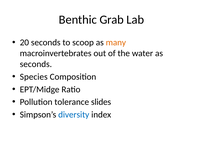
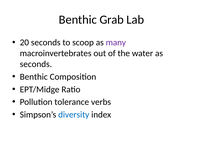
many colour: orange -> purple (116, 43)
Species: Species -> Benthic (34, 77)
slides: slides -> verbs (101, 102)
